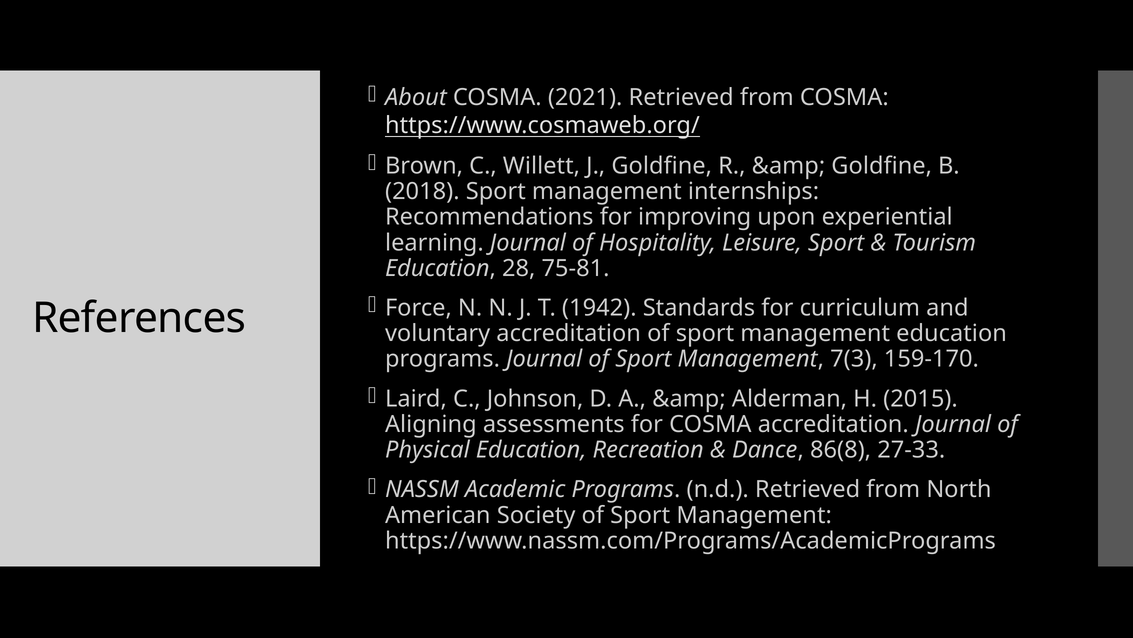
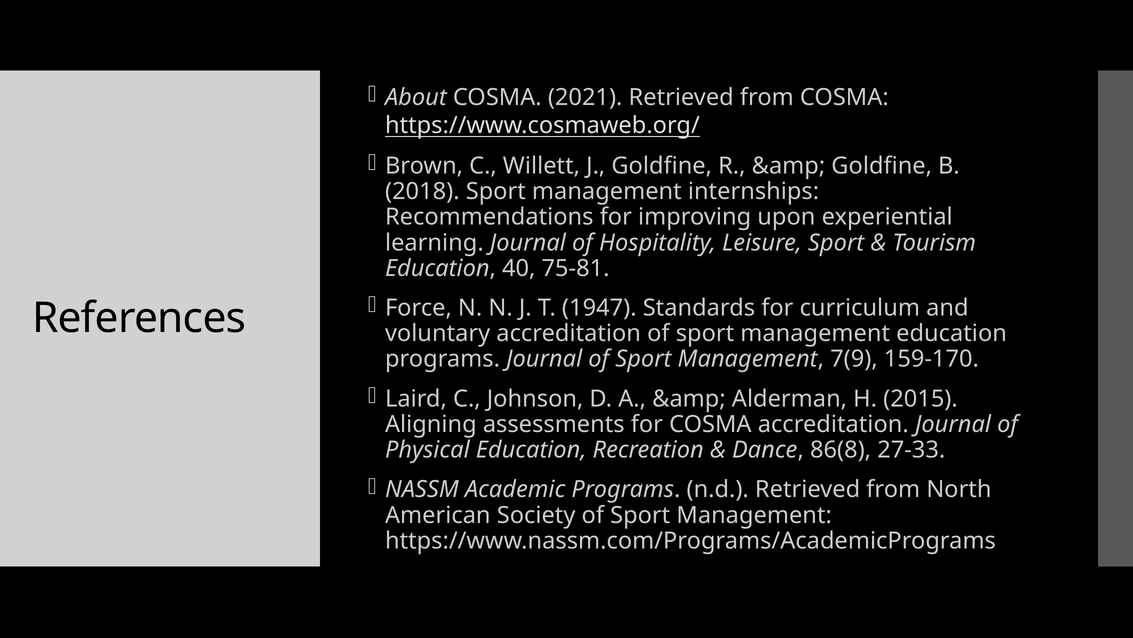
28: 28 -> 40 (519, 268)
1942: 1942 -> 1947 (599, 308)
7(3: 7(3 -> 7(9 (854, 359)
